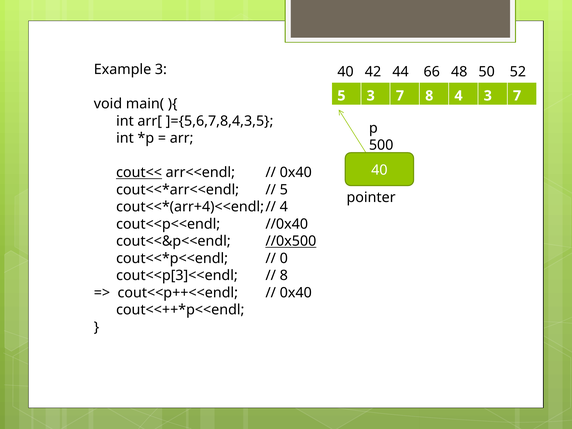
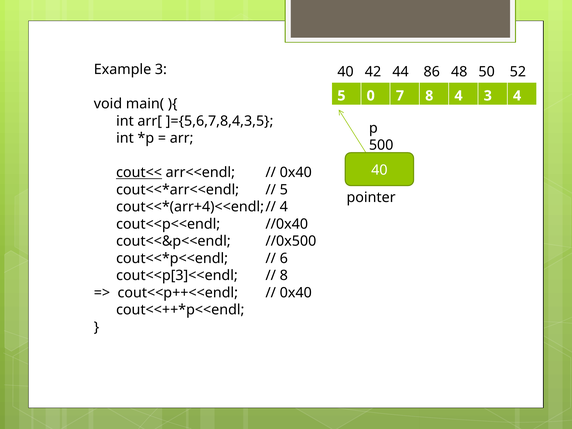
66: 66 -> 86 (432, 72)
5 3: 3 -> 0 (371, 96)
4 3 7: 7 -> 4 (517, 96)
//0x500 underline: present -> none (291, 241)
0: 0 -> 6 (284, 258)
